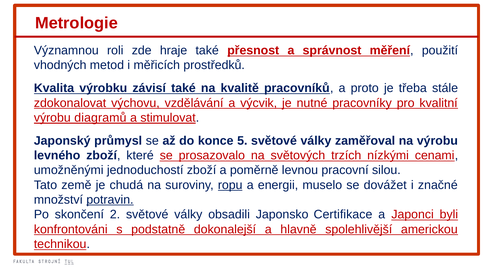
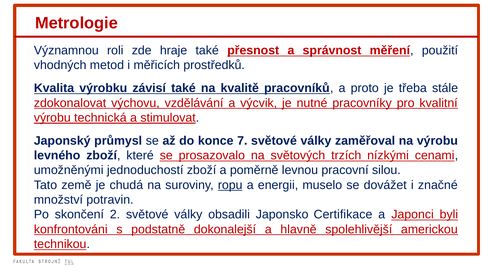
diagramů: diagramů -> technická (100, 118)
5: 5 -> 7 (242, 141)
potravin underline: present -> none (110, 200)
